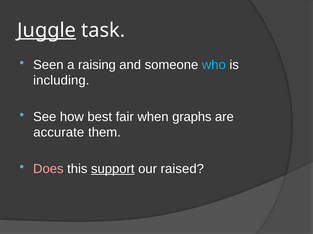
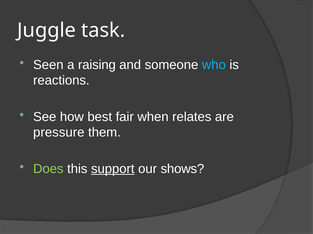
Juggle underline: present -> none (47, 30)
including: including -> reactions (61, 81)
graphs: graphs -> relates (192, 117)
accurate: accurate -> pressure (59, 133)
Does colour: pink -> light green (48, 169)
raised: raised -> shows (182, 169)
